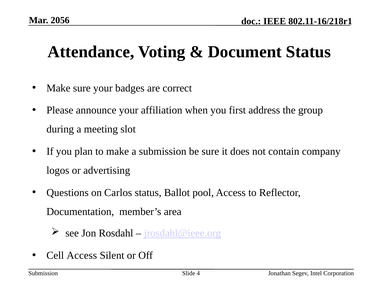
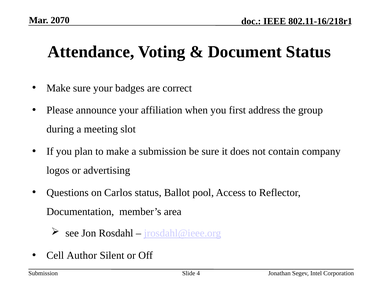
2056: 2056 -> 2070 (60, 20)
Cell Access: Access -> Author (82, 255)
